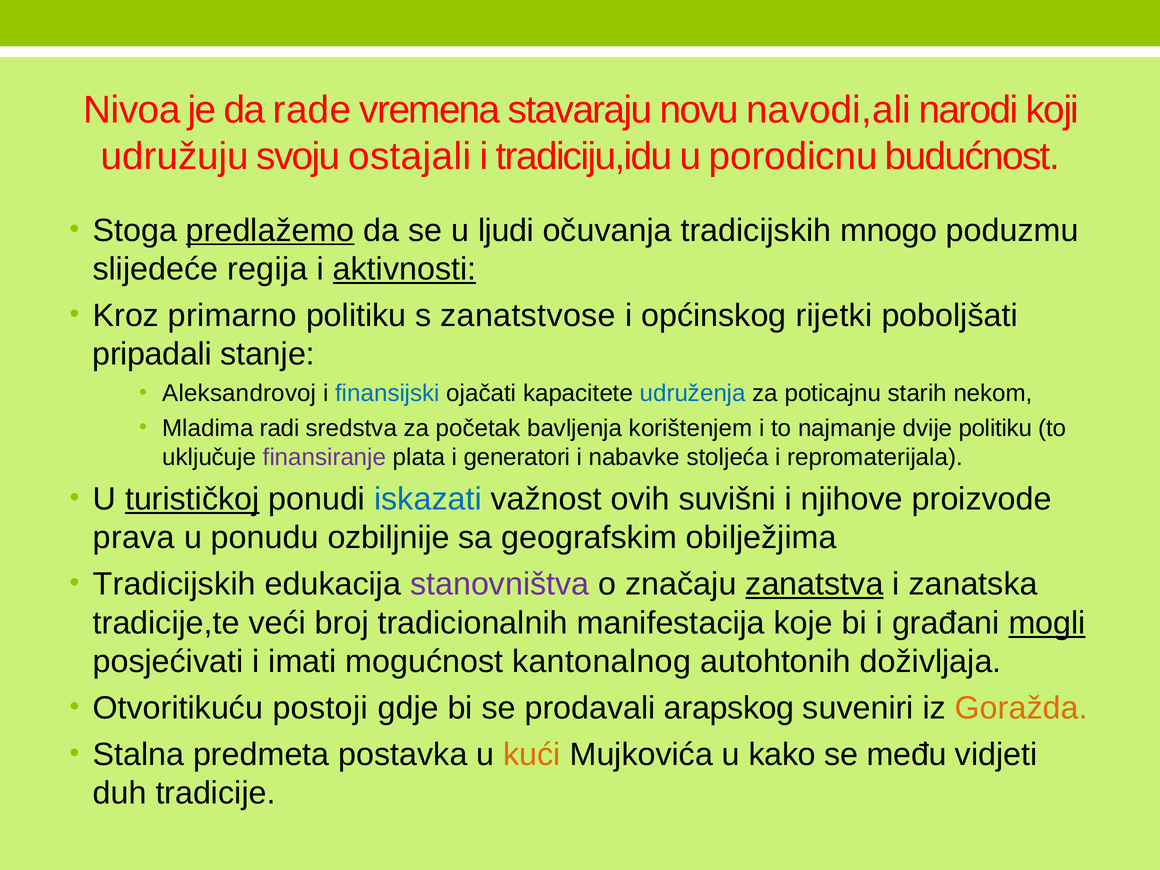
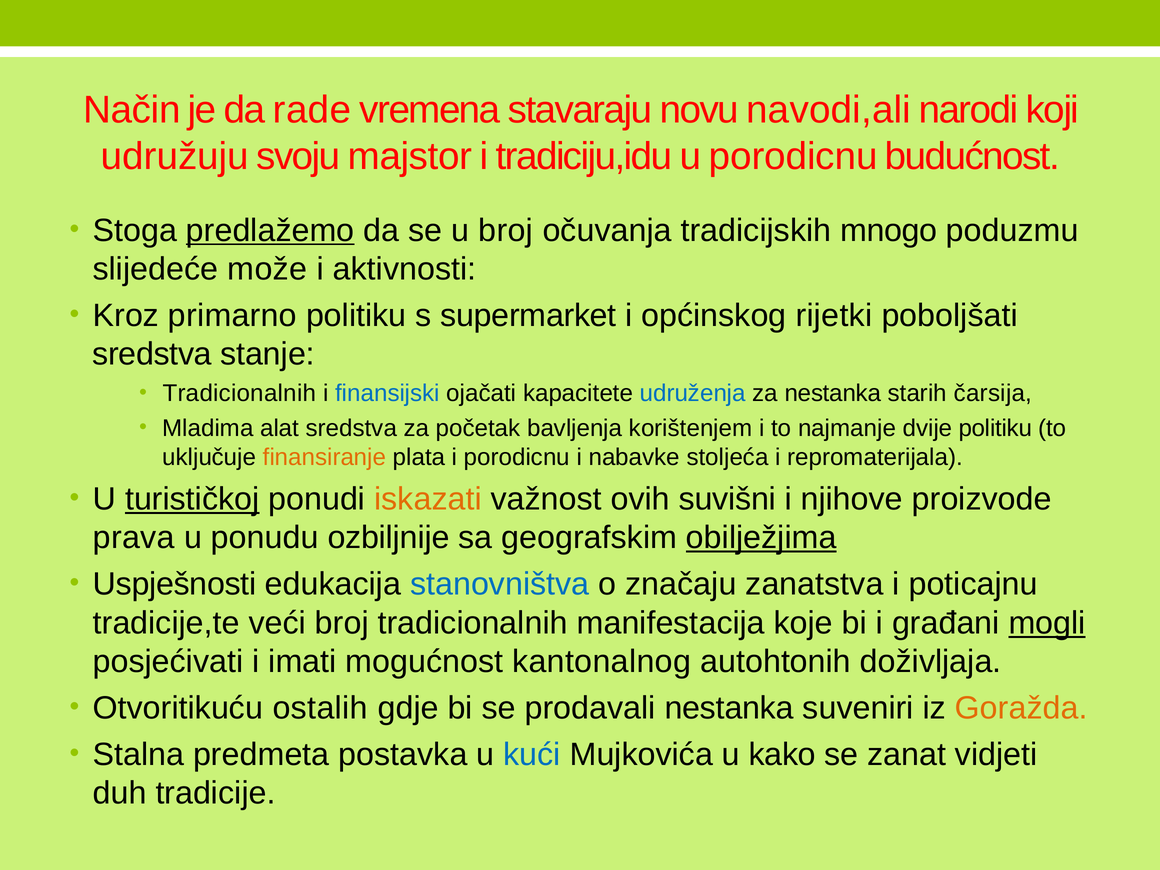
Nivoa: Nivoa -> Način (132, 110)
ostajali: ostajali -> majstor (410, 156)
u ljudi: ljudi -> broj (506, 230)
regija: regija -> može (267, 269)
aktivnosti underline: present -> none (405, 269)
zanatstvose: zanatstvose -> supermarket (528, 315)
pripadali: pripadali -> sredstva (152, 354)
Aleksandrovoj: Aleksandrovoj -> Tradicionalnih (239, 393)
za poticajnu: poticajnu -> nestanka (833, 393)
nekom: nekom -> čarsija (993, 393)
radi: radi -> alat (280, 428)
finansiranje colour: purple -> orange (325, 457)
i generatori: generatori -> porodicnu (517, 457)
iskazati colour: blue -> orange (428, 499)
obilježjima underline: none -> present (761, 538)
Tradicijskih: Tradicijskih -> Uspješnosti (175, 584)
stanovništva colour: purple -> blue (500, 584)
zanatstva underline: present -> none (814, 584)
zanatska: zanatska -> poticajnu (973, 584)
postoji: postoji -> ostalih (320, 708)
prodavali arapskog: arapskog -> nestanka (729, 708)
kući colour: orange -> blue (532, 754)
među: među -> zanat (907, 754)
